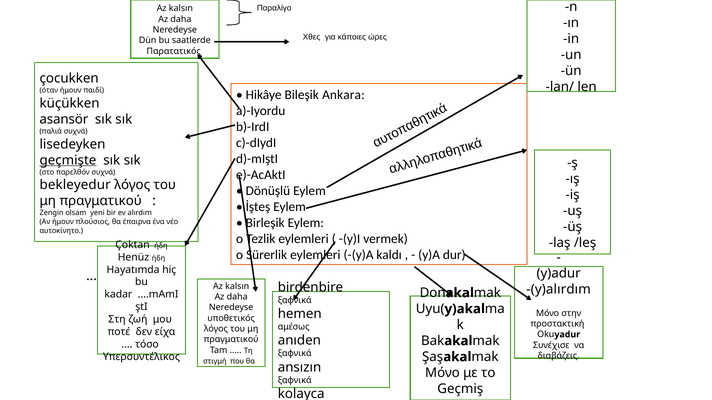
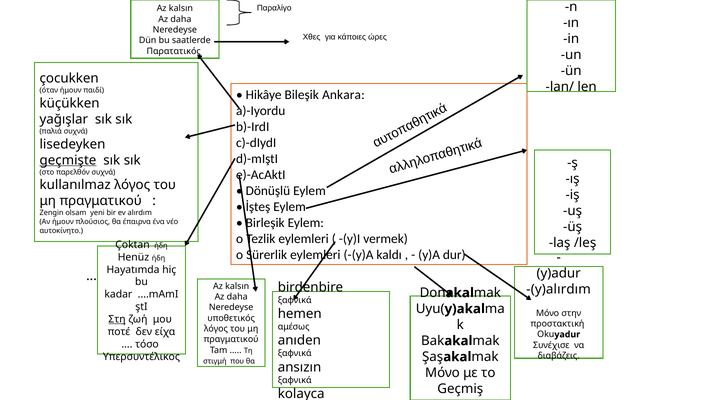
asansör: asansör -> yağışlar (64, 119)
bekleyedur: bekleyedur -> kullanılmaz (75, 185)
Στη underline: none -> present (117, 320)
